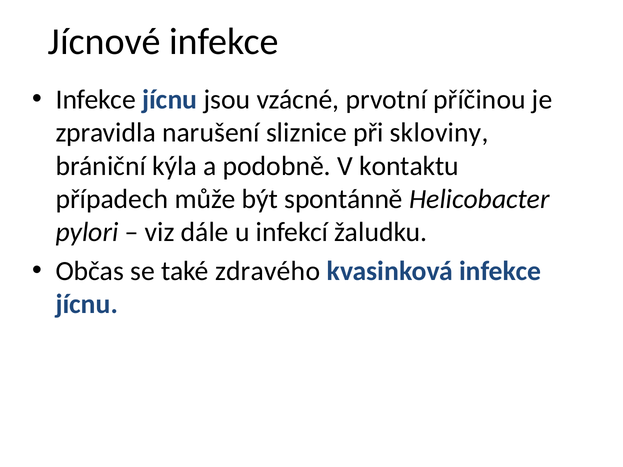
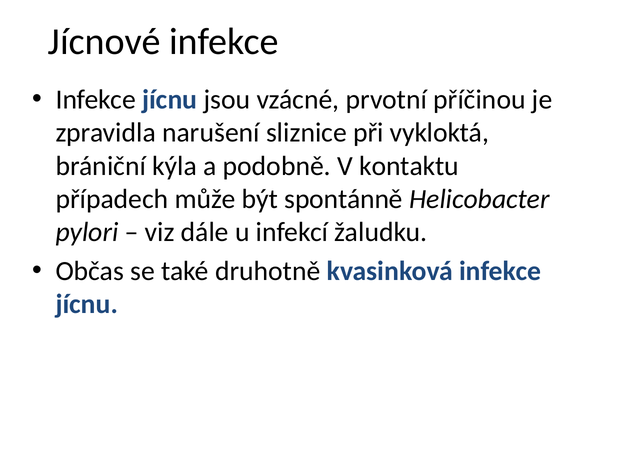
skloviny: skloviny -> vykloktá (439, 133)
zdravého: zdravého -> druhotně (268, 271)
